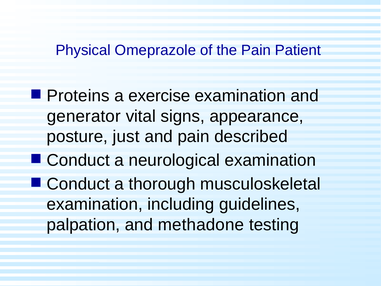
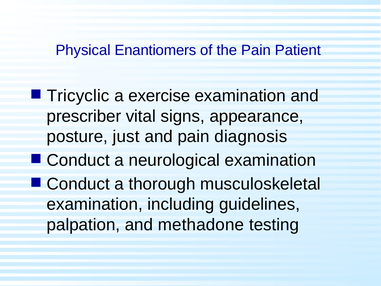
Omeprazole: Omeprazole -> Enantiomers (155, 50)
Proteins: Proteins -> Tricyclic (78, 96)
generator: generator -> prescriber (84, 116)
described: described -> diagnosis (251, 136)
